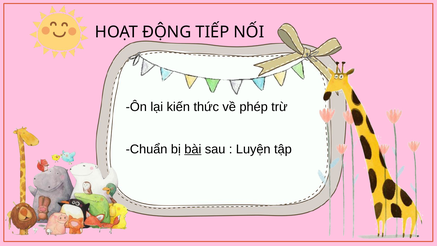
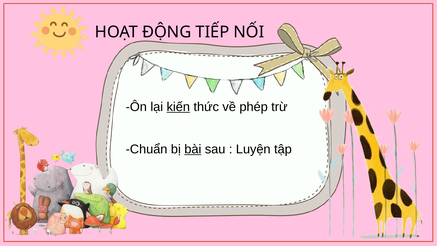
kiến underline: none -> present (178, 107)
